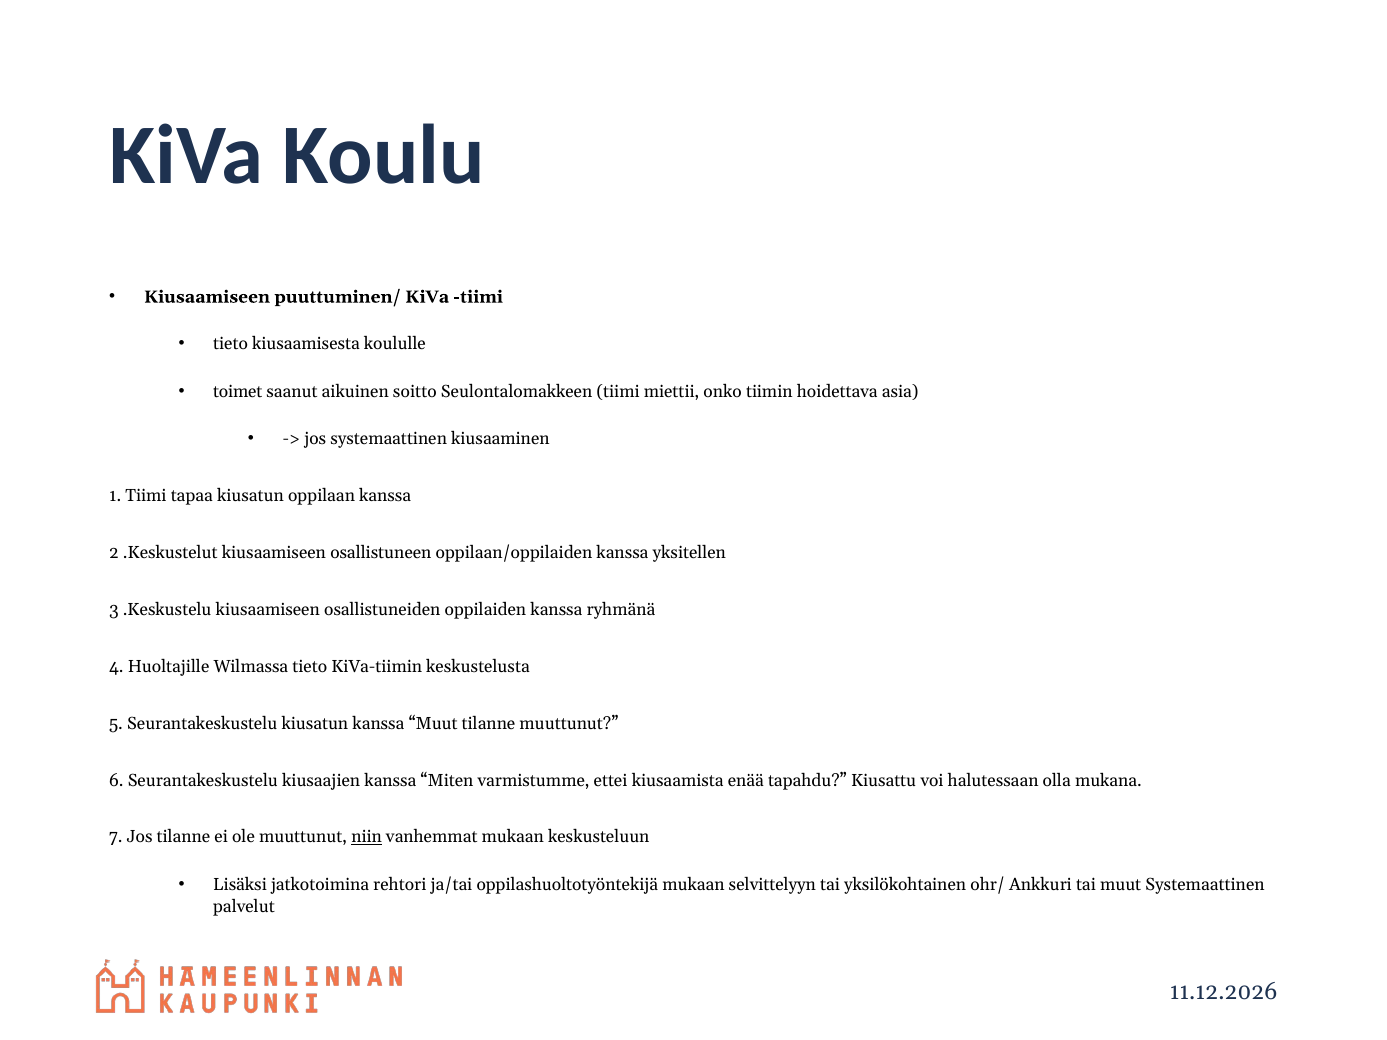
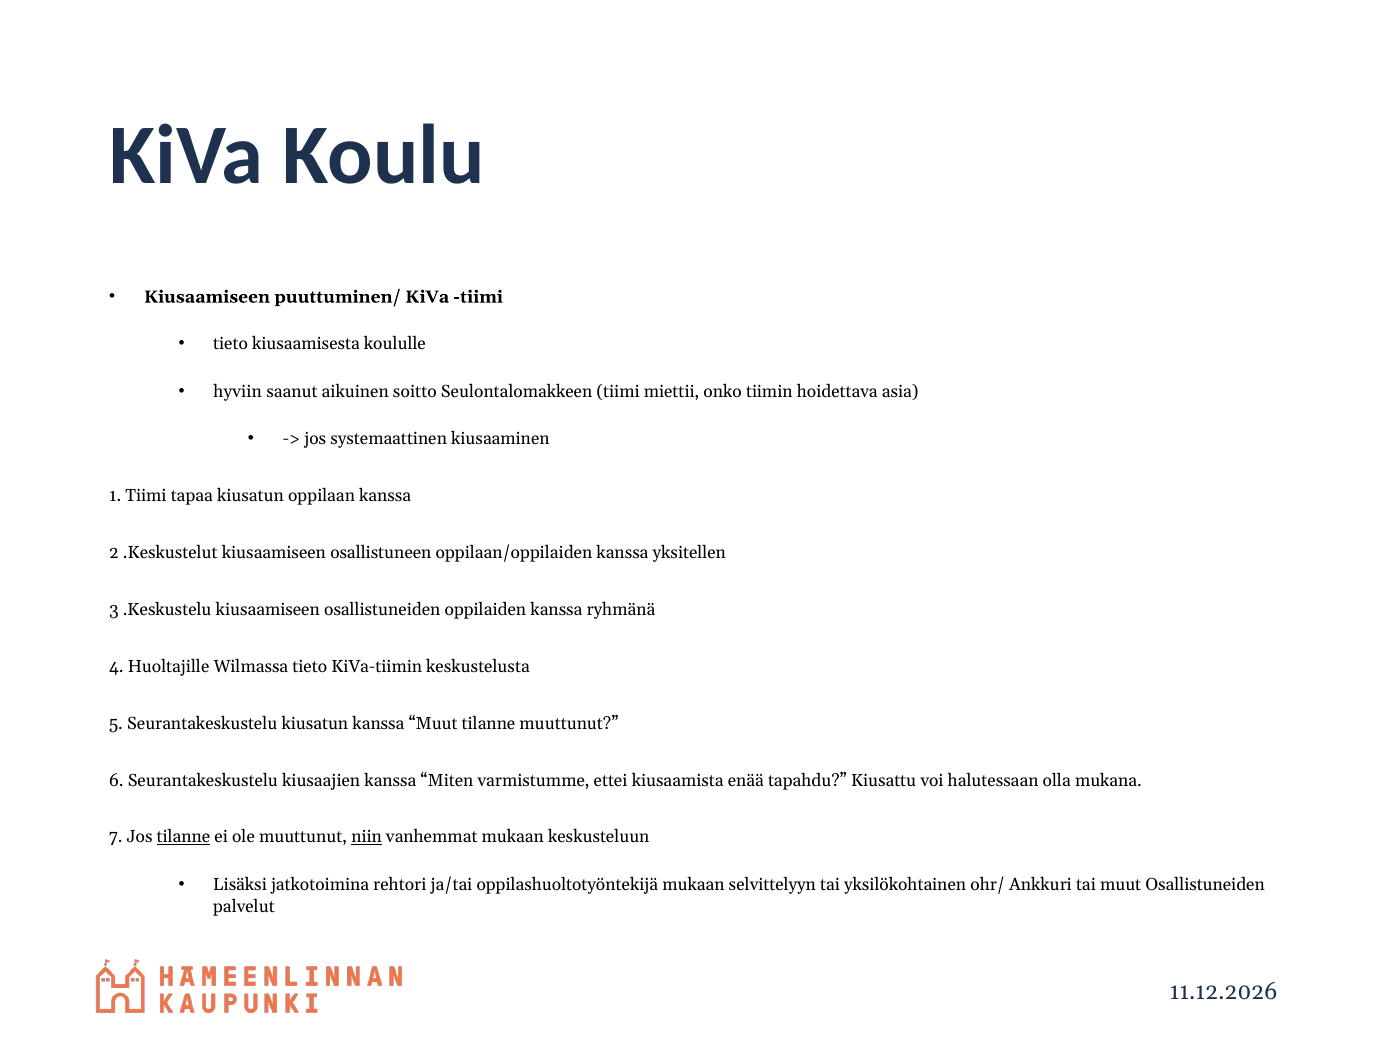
toimet: toimet -> hyviin (238, 391)
tilanne underline: none -> present (183, 837)
muut Systemaattinen: Systemaattinen -> Osallistuneiden (1205, 885)
